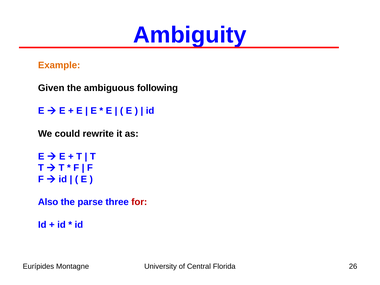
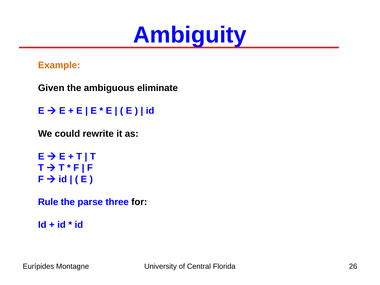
following: following -> eliminate (157, 88)
Also: Also -> Rule (48, 202)
for colour: red -> black (139, 202)
